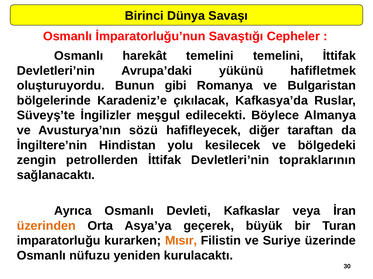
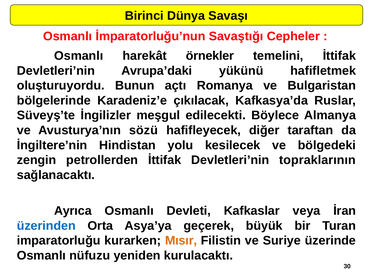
harekât temelini: temelini -> örnekler (210, 56)
gibi: gibi -> açtı (176, 86)
üzerinden colour: orange -> blue (46, 226)
